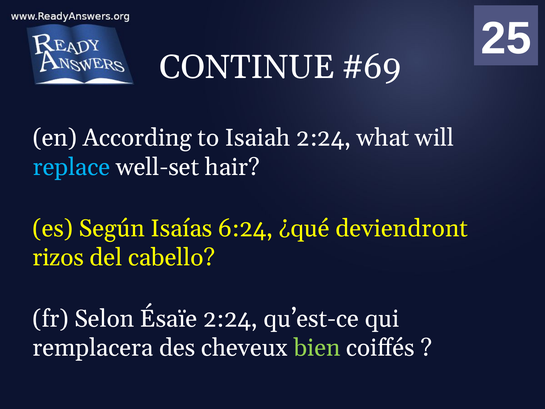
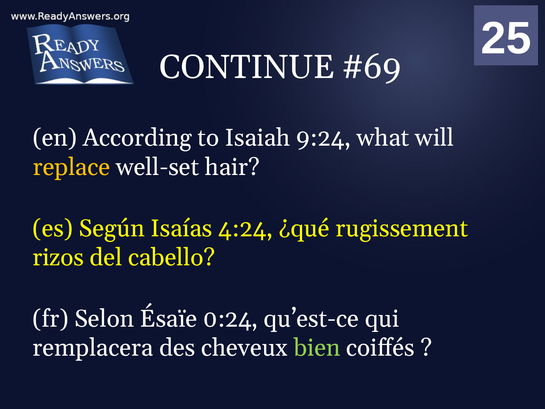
Isaiah 2:24: 2:24 -> 9:24 (324, 138)
replace colour: light blue -> yellow (72, 167)
6:24: 6:24 -> 4:24 (246, 228)
deviendront: deviendront -> rugissement (402, 228)
Ésaïe 2:24: 2:24 -> 0:24 (230, 319)
